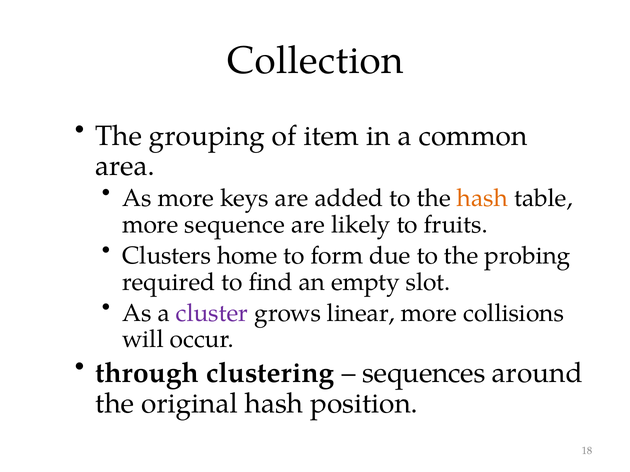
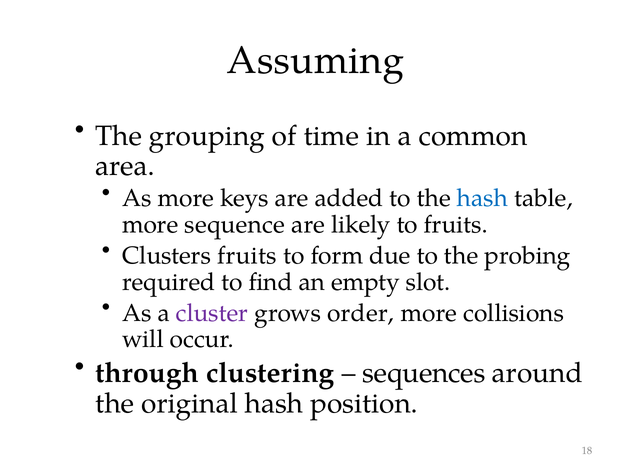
Collection: Collection -> Assuming (315, 60)
item: item -> time (331, 136)
hash colour: orange -> blue (482, 199)
Clusters home: home -> fruits (247, 256)
linear: linear -> order (361, 313)
